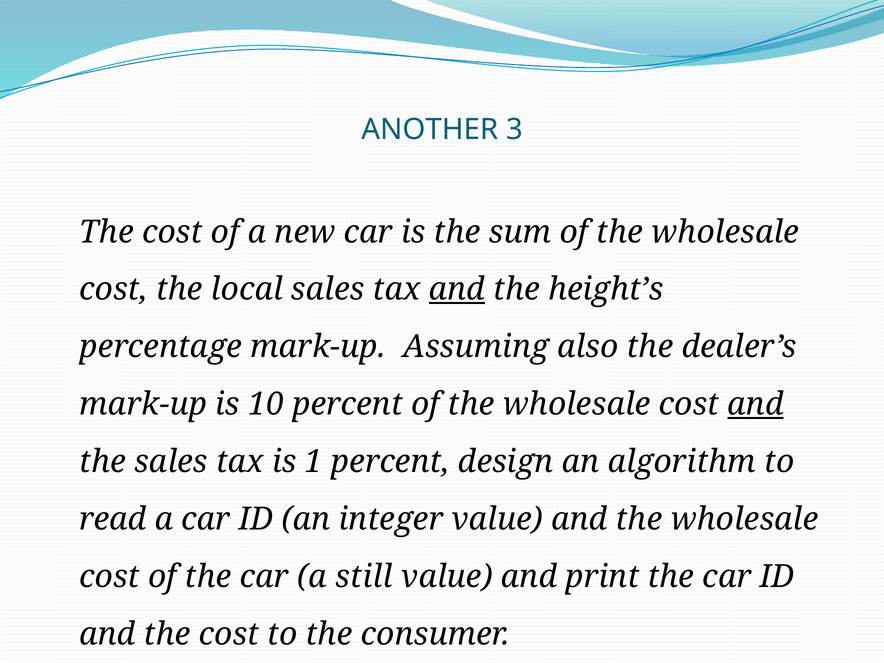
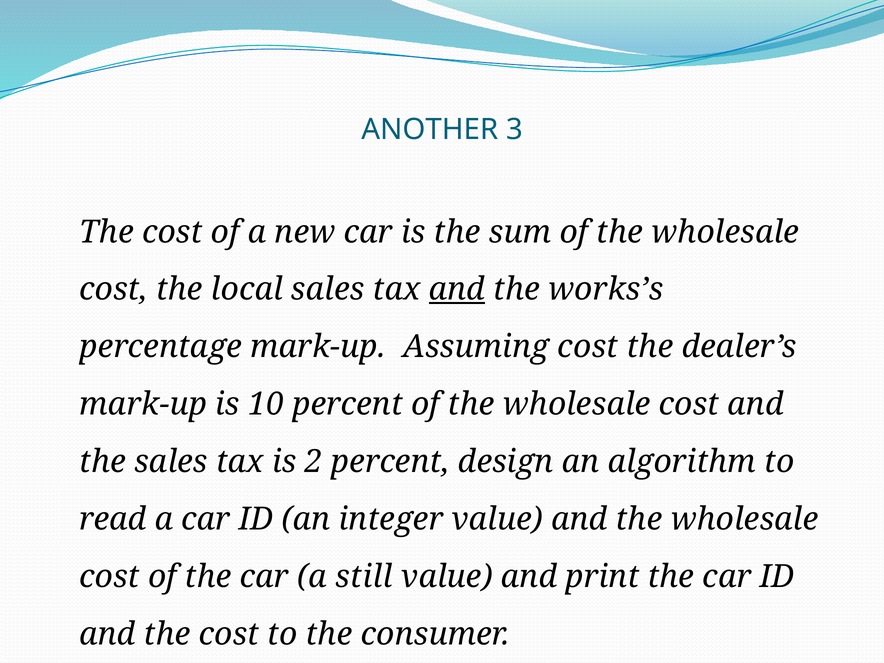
height’s: height’s -> works’s (606, 289)
Assuming also: also -> cost (588, 347)
and underline: present -> none (756, 404)
1: 1 -> 2 (314, 462)
